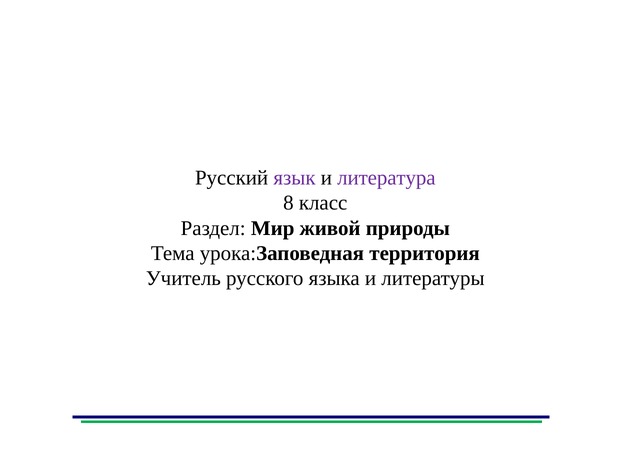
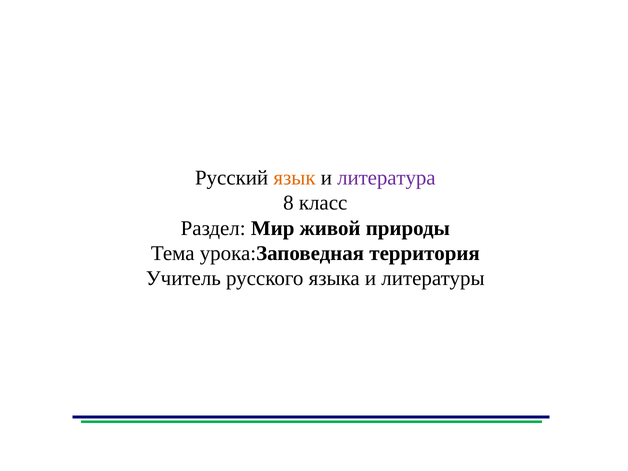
язык colour: purple -> orange (295, 178)
